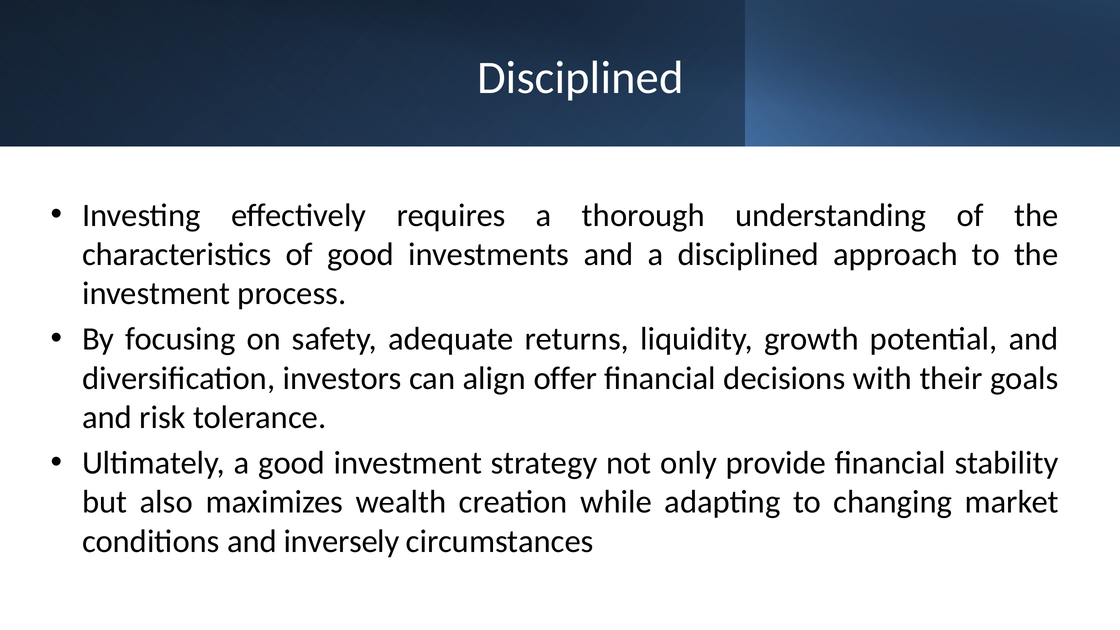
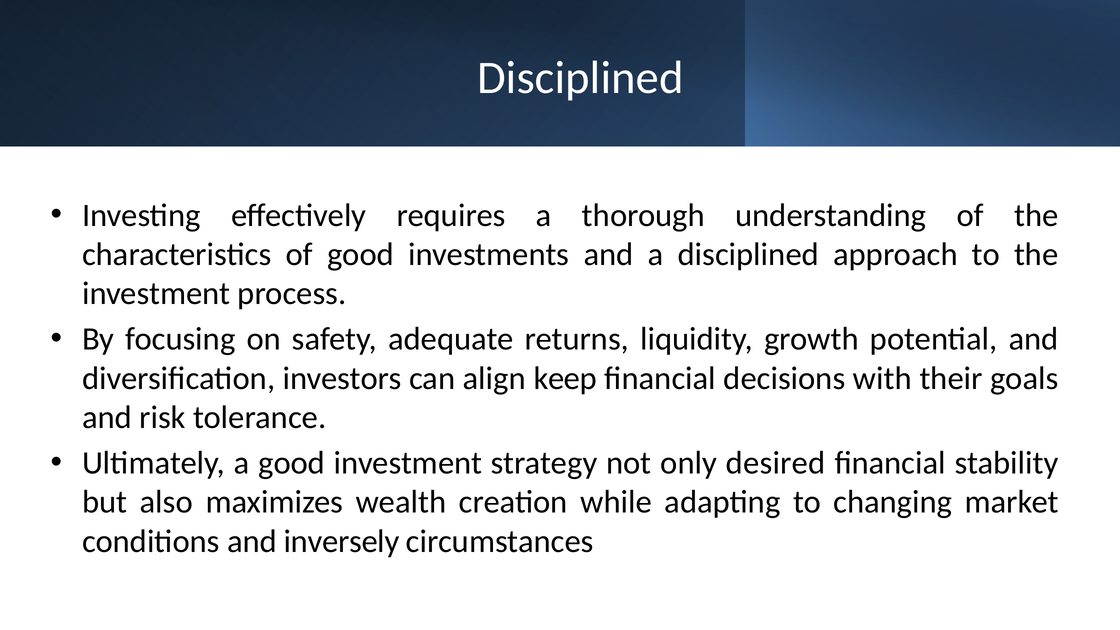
offer: offer -> keep (565, 378)
provide: provide -> desired (776, 463)
